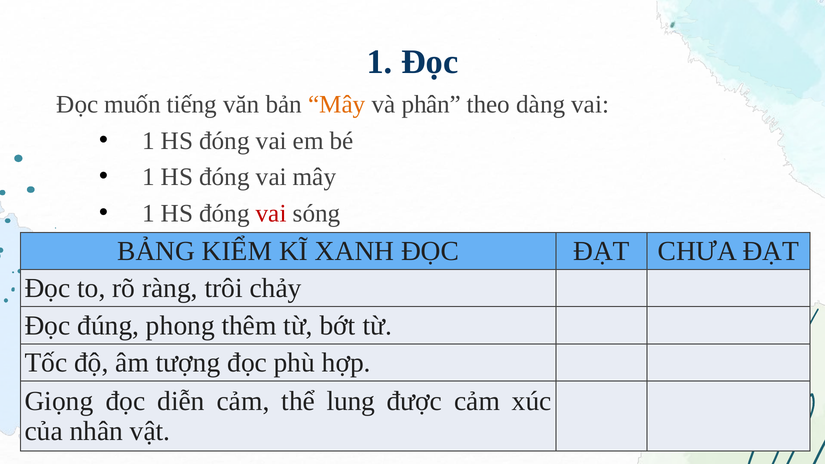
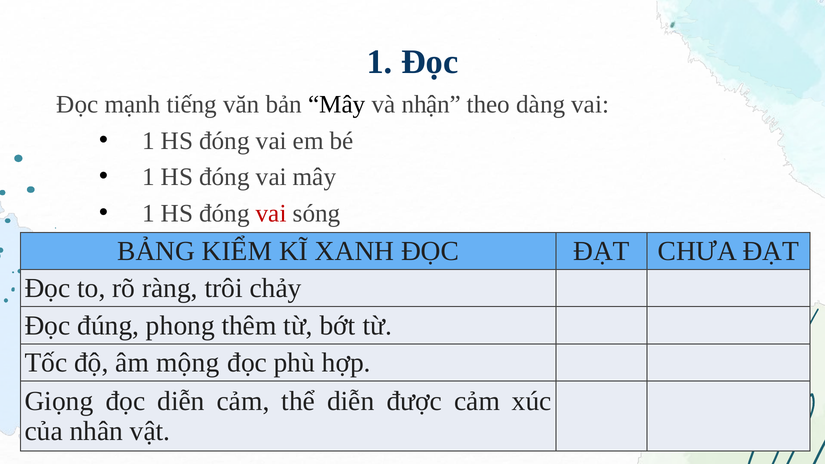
muốn: muốn -> mạnh (132, 104)
Mây colour: orange -> black (337, 104)
phân: phân -> nhận (431, 104)
tượng: tượng -> mộng (188, 363)
thể lung: lung -> diễn (351, 401)
